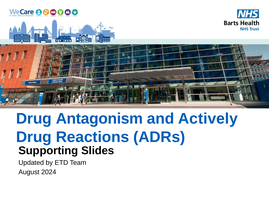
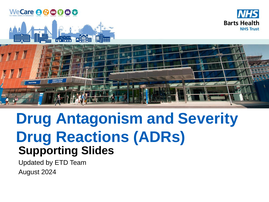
Actively: Actively -> Severity (208, 118)
